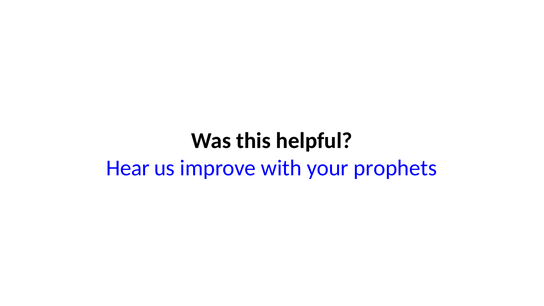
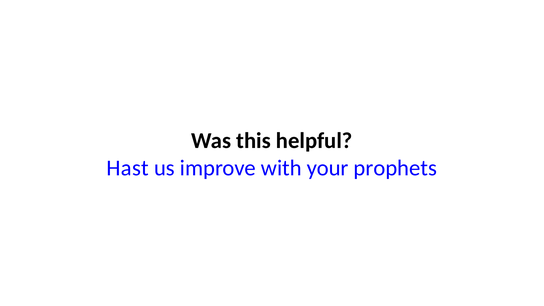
Hear: Hear -> Hast (128, 168)
